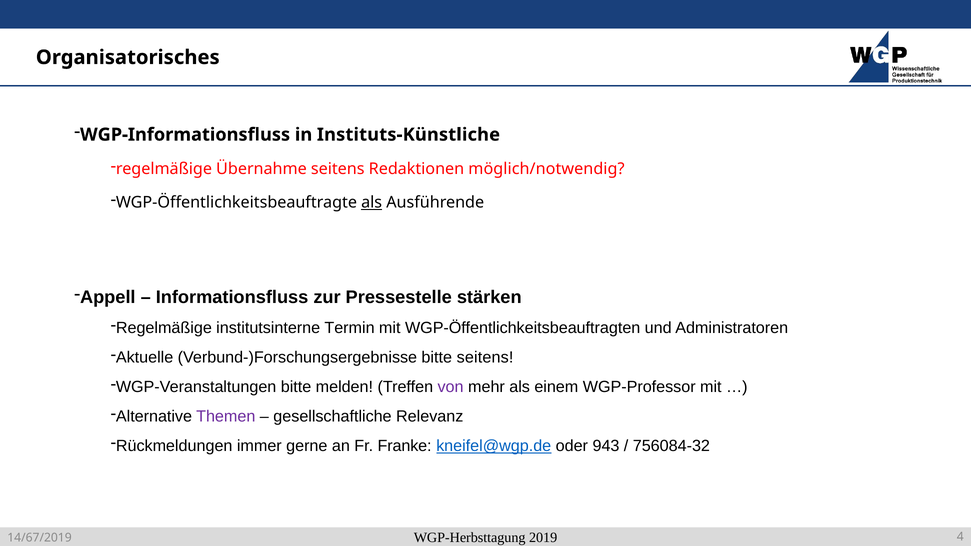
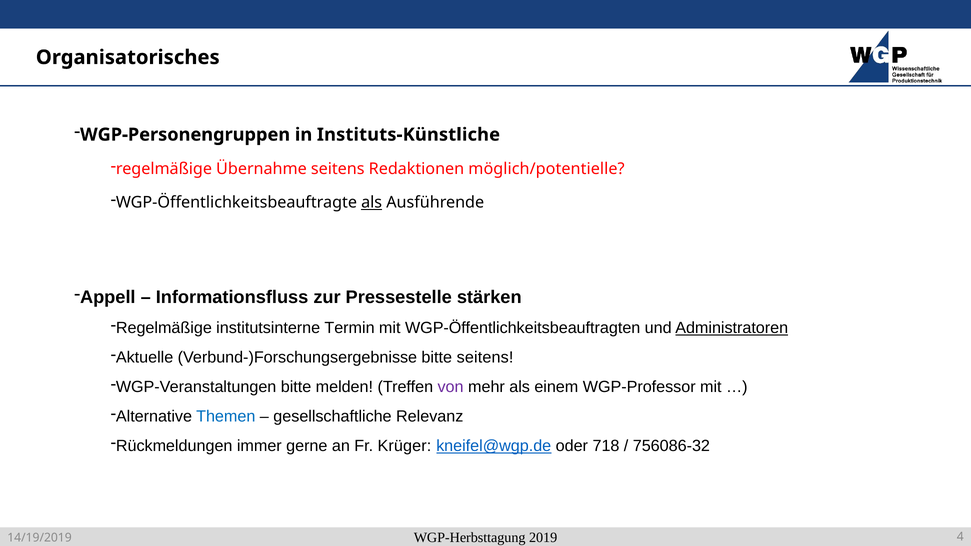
WGP-Informationsfluss: WGP-Informationsfluss -> WGP-Personengruppen (185, 135)
möglich/notwendig: möglich/notwendig -> möglich/potentielle (546, 169)
Administratoren underline: none -> present (732, 328)
Themen colour: purple -> blue (226, 416)
Franke: Franke -> Krüger (404, 446)
943: 943 -> 718 (606, 446)
756084-32: 756084-32 -> 756086-32 (671, 446)
14/67/2019: 14/67/2019 -> 14/19/2019 (40, 538)
